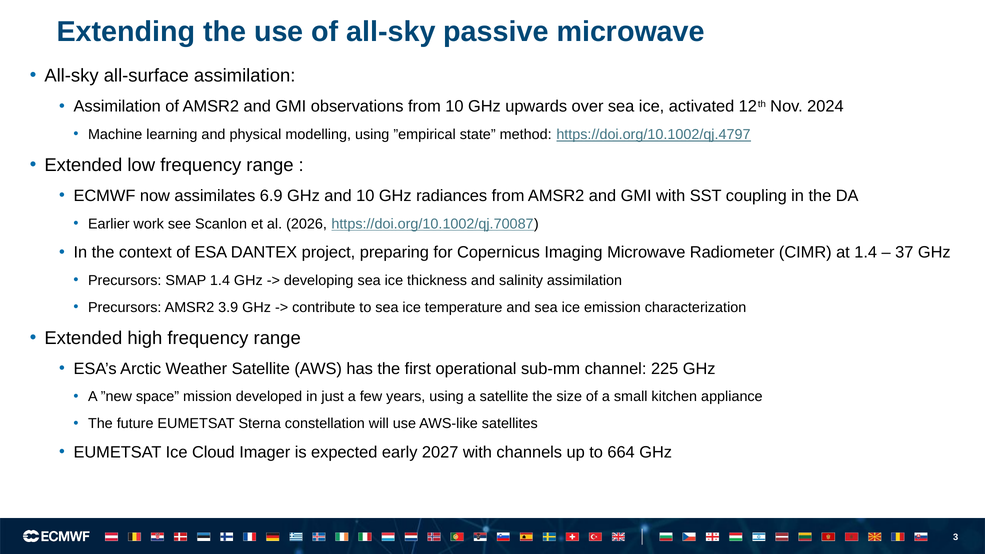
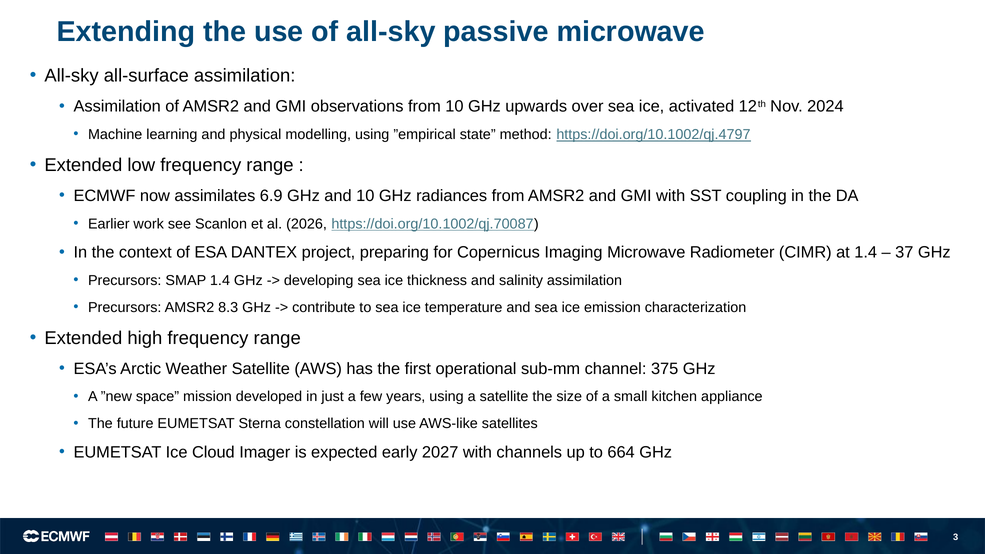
3.9: 3.9 -> 8.3 (228, 307)
225: 225 -> 375 (665, 369)
